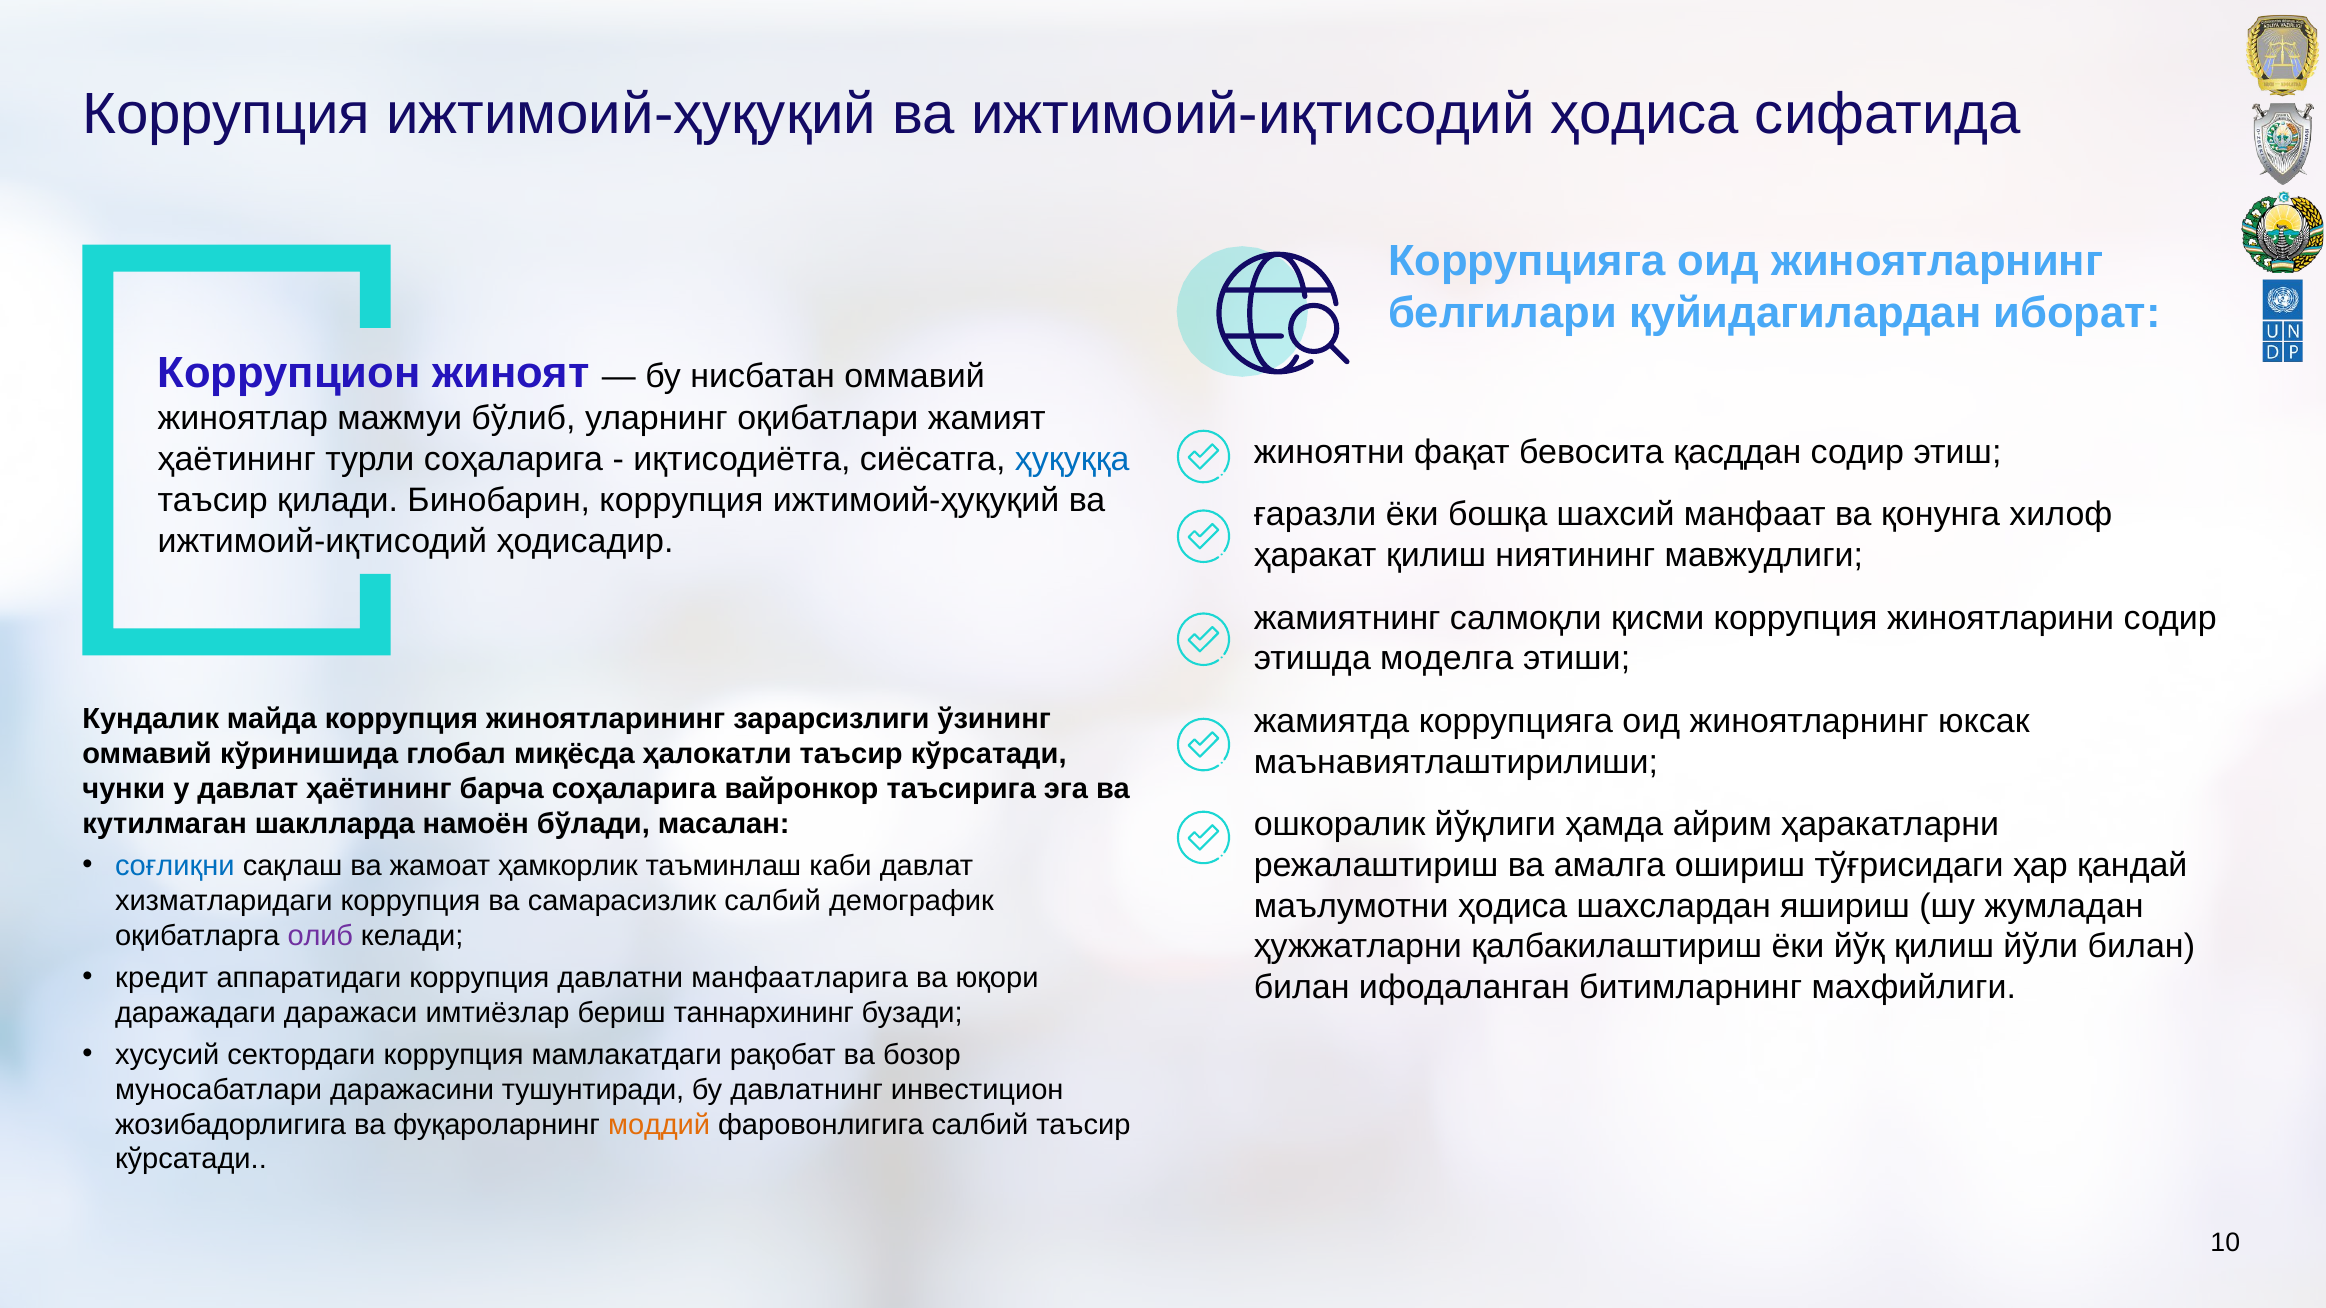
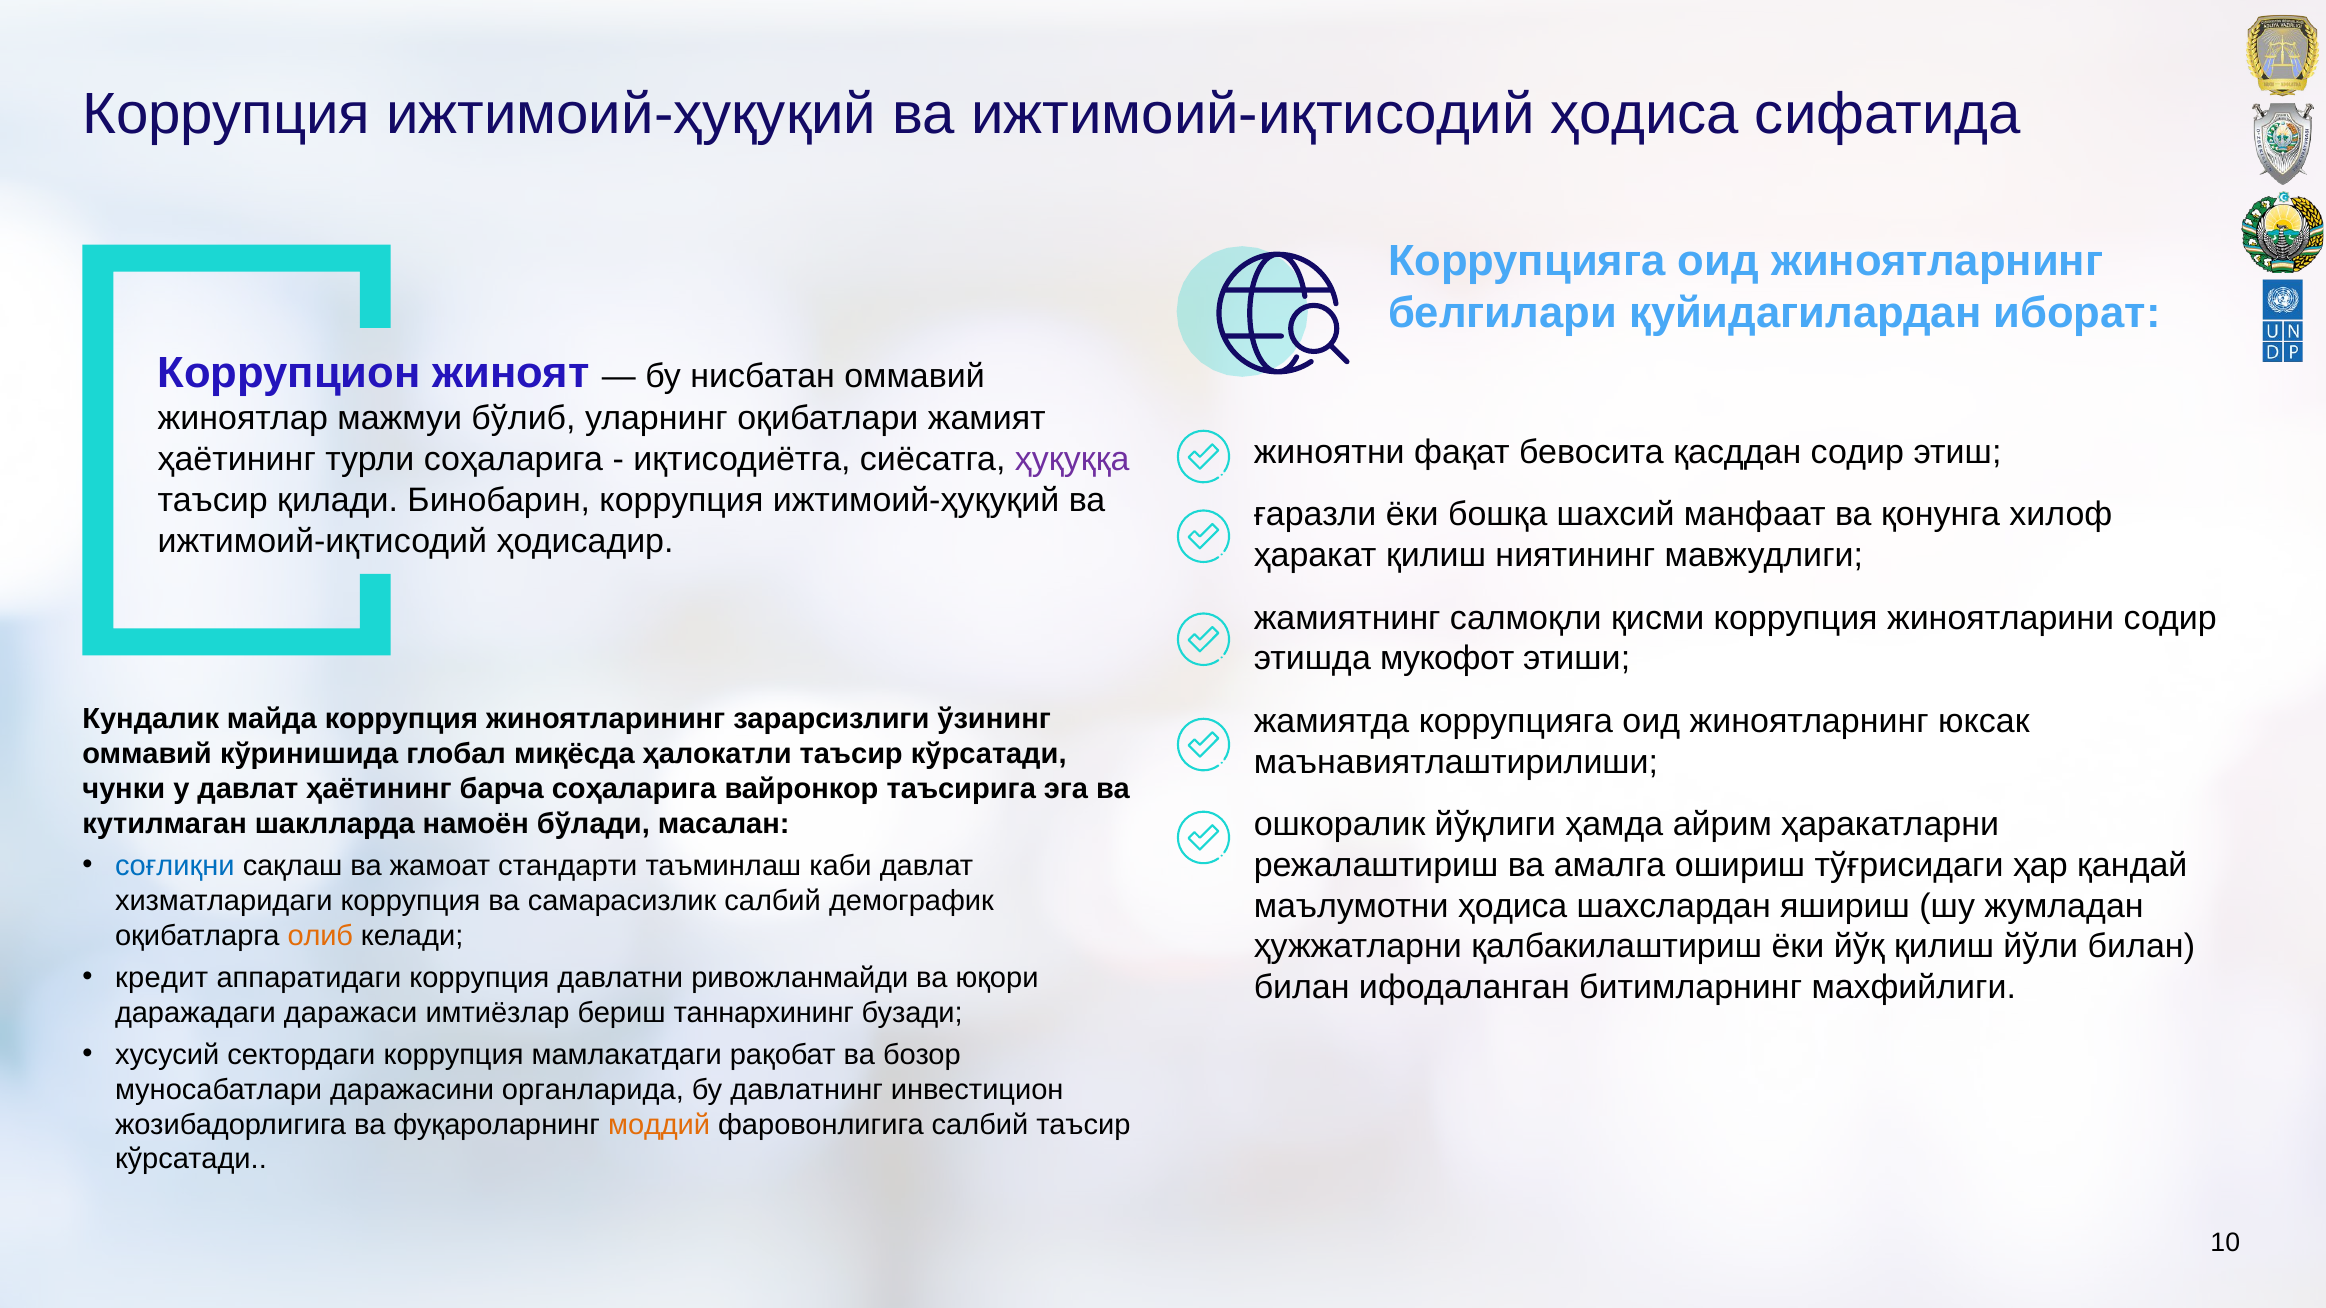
ҳуқуққа colour: blue -> purple (1072, 460)
моделга: моделга -> мукофот (1447, 659)
ҳамкорлик: ҳамкорлик -> стандарти (568, 866)
олиб colour: purple -> orange (320, 936)
манфаатларига: манфаатларига -> ривожланмайди (800, 978)
тушунтиради: тушунтиради -> органларида (593, 1090)
